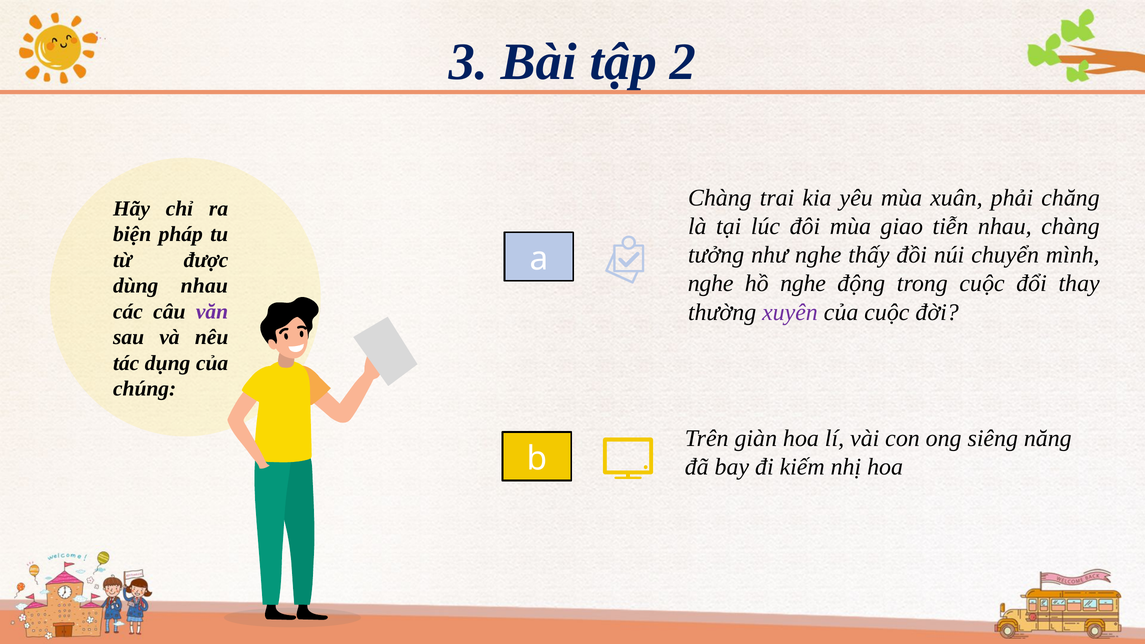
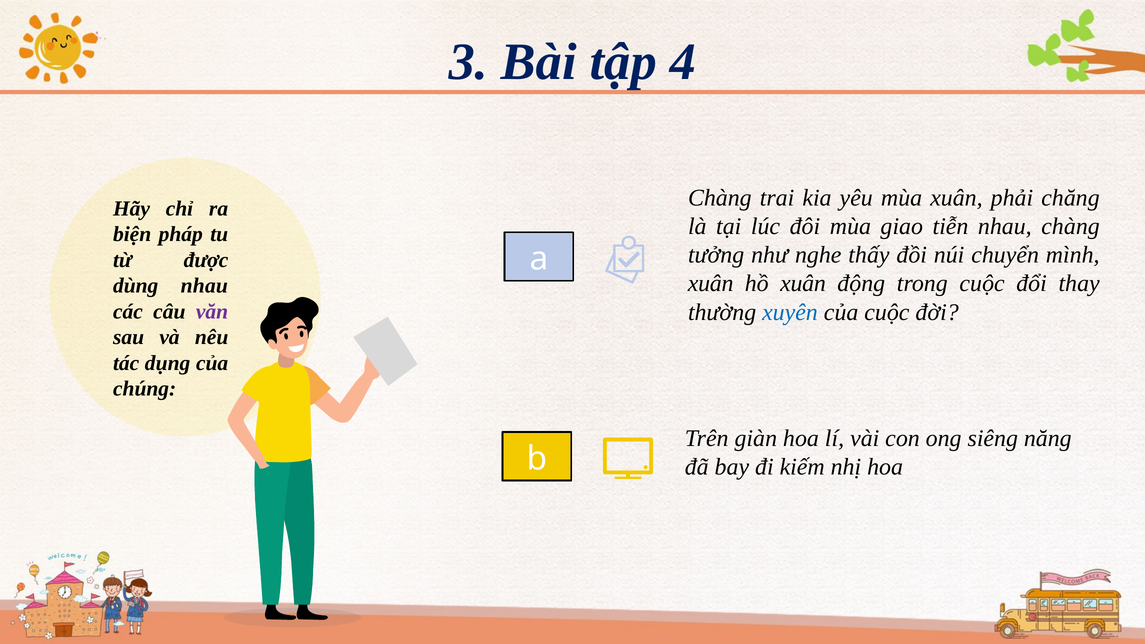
2: 2 -> 4 (683, 62)
nghe: nghe -> xuân (711, 284)
hồ nghe: nghe -> xuân (803, 284)
xuyên colour: purple -> blue (790, 312)
